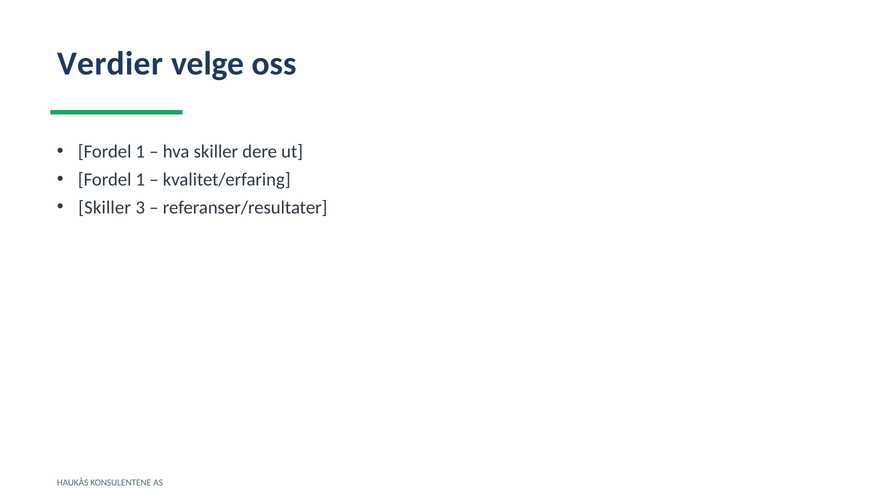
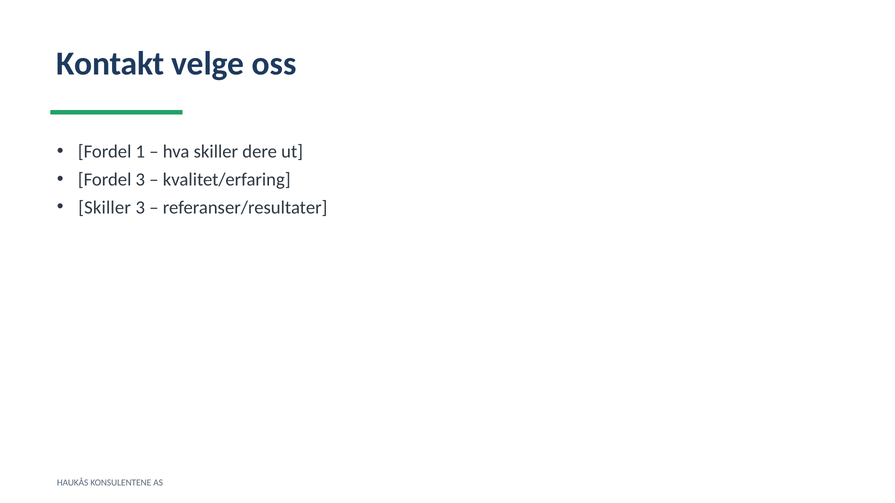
Verdier: Verdier -> Kontakt (110, 64)
1: 1 -> 3 (140, 180)
